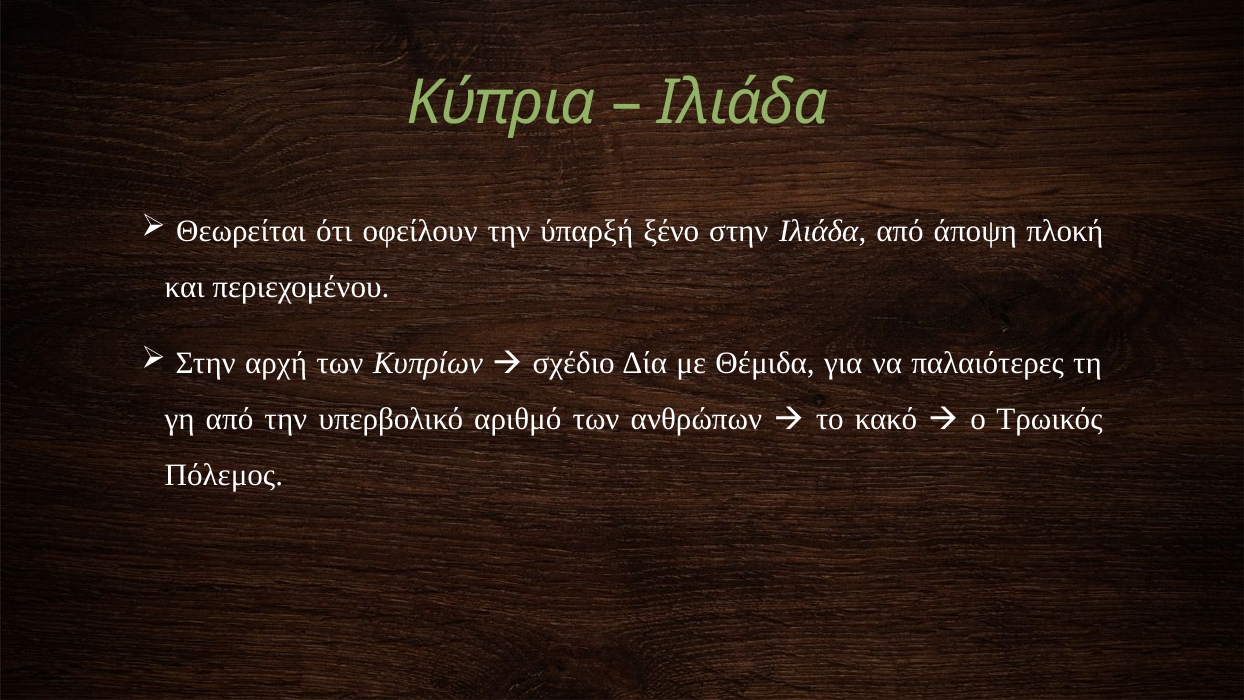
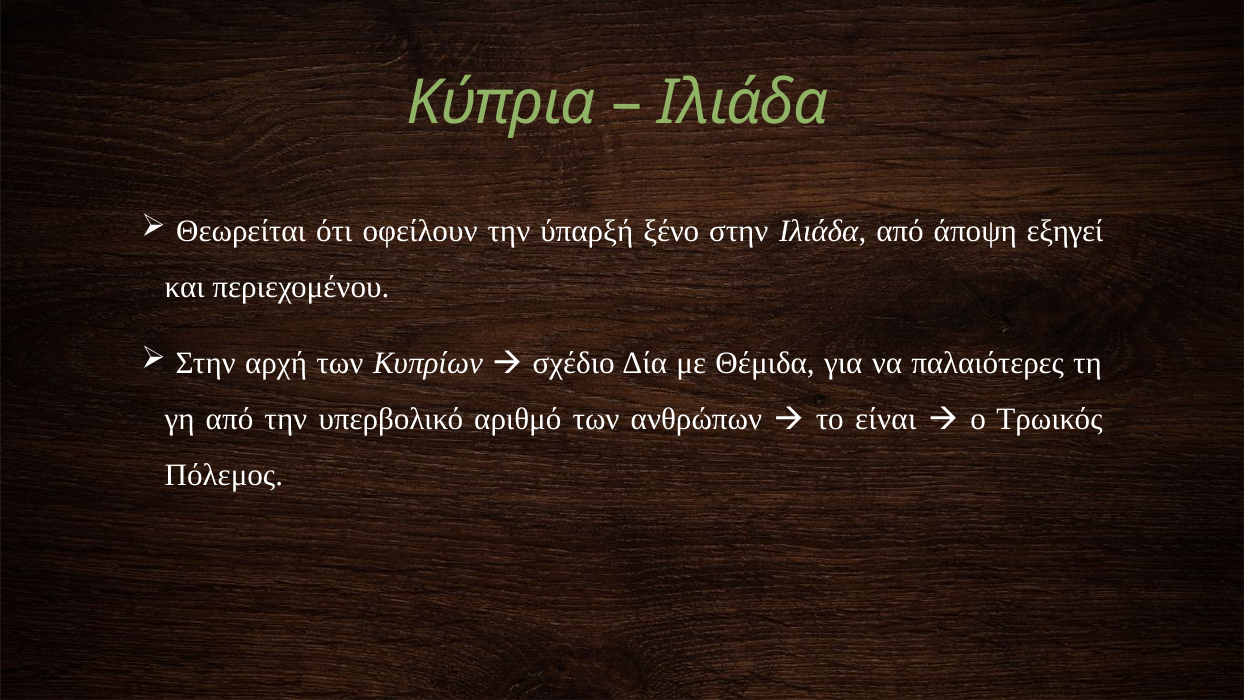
πλοκή: πλοκή -> εξηγεί (1065, 231)
κακό: κακό -> είναι (886, 420)
